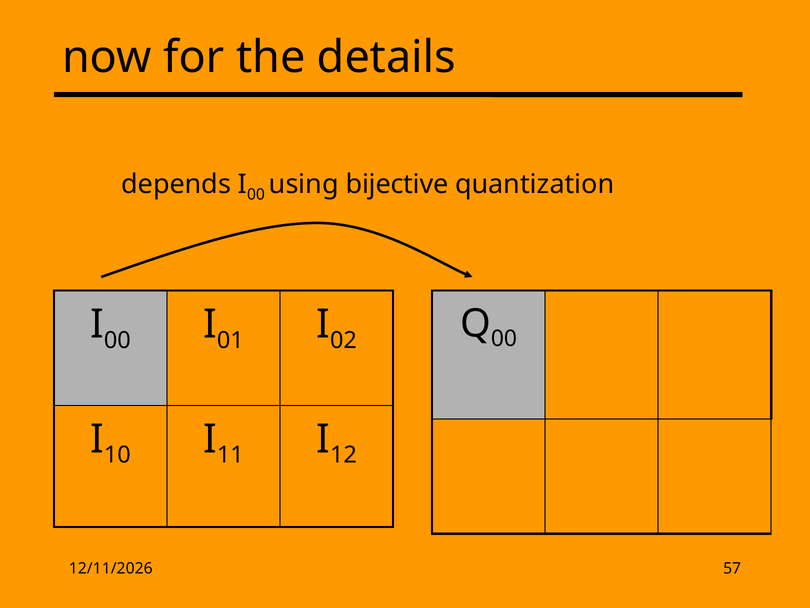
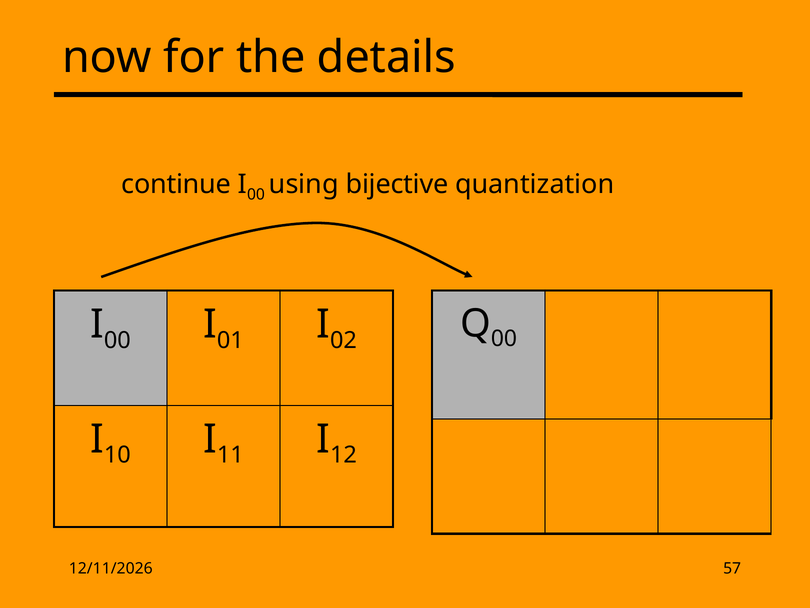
depends: depends -> continue (176, 184)
